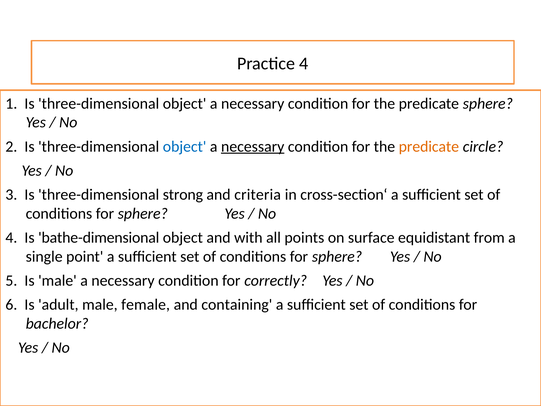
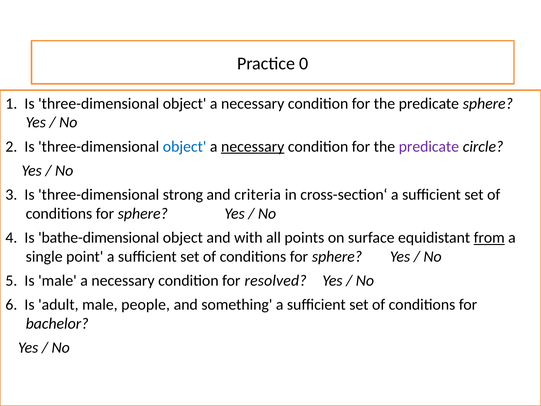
Practice 4: 4 -> 0 (304, 63)
predicate colour: orange -> purple (429, 146)
from underline: none -> present (489, 237)
correctly: correctly -> resolved (276, 280)
female: female -> people (146, 305)
containing: containing -> something (237, 305)
